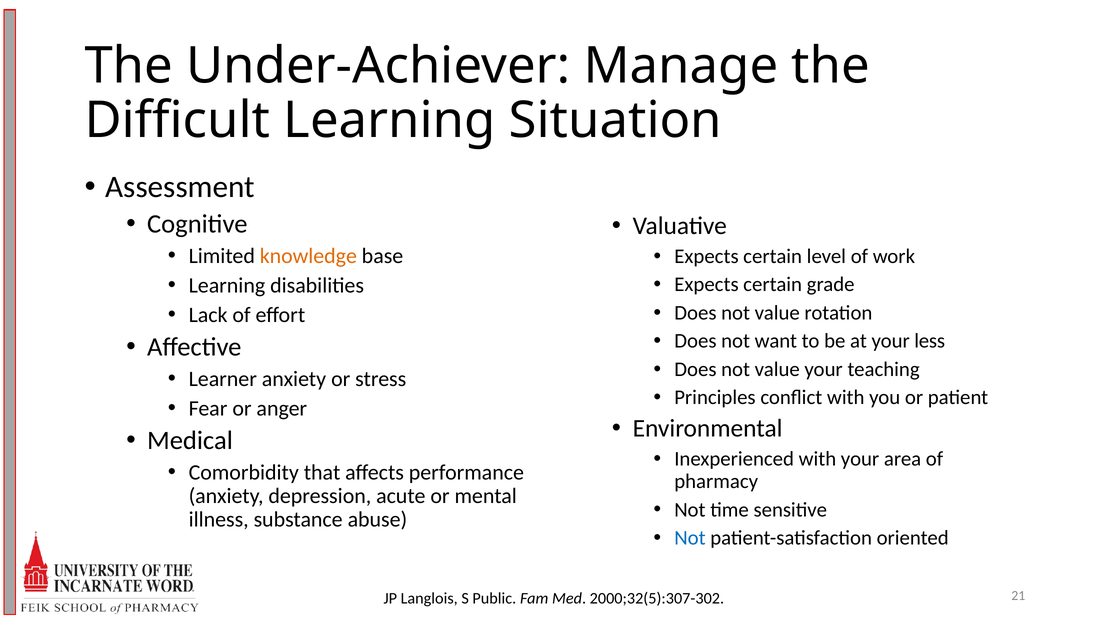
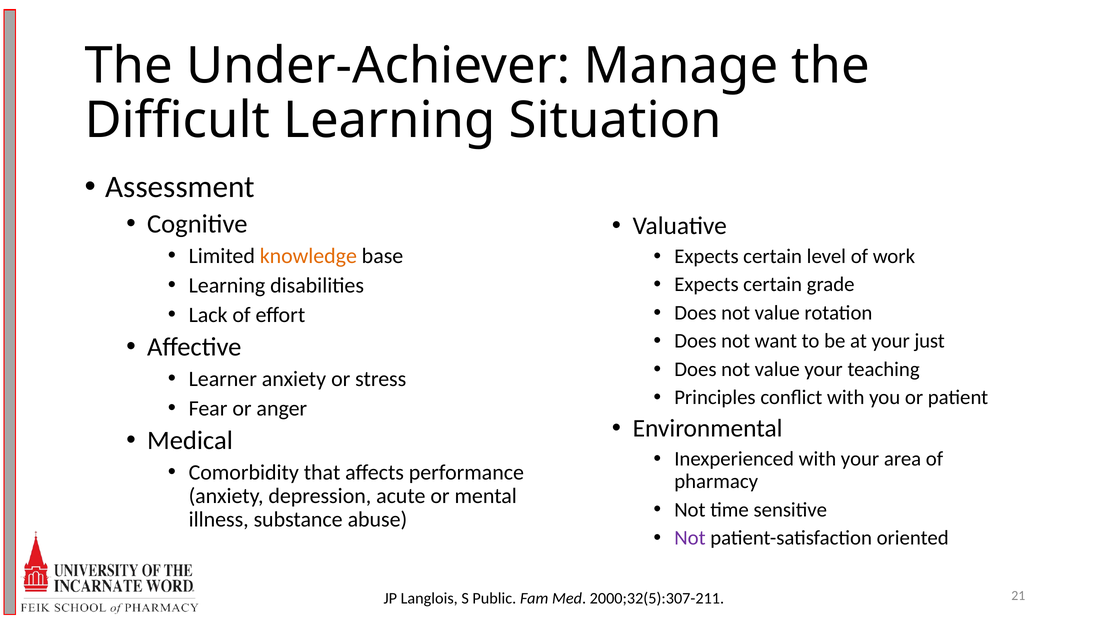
less: less -> just (930, 341)
Not colour: blue -> purple (690, 538)
2000;32(5):307-302: 2000;32(5):307-302 -> 2000;32(5):307-211 (657, 599)
